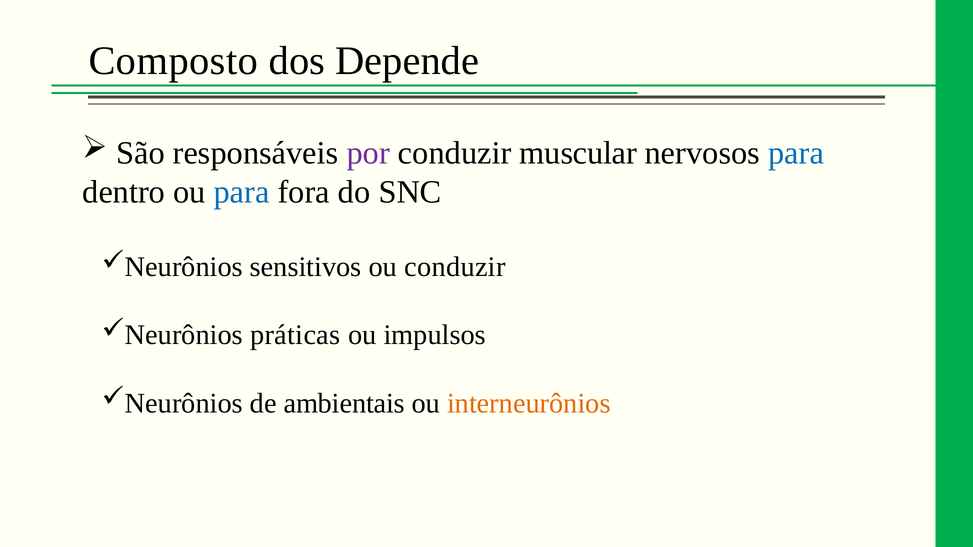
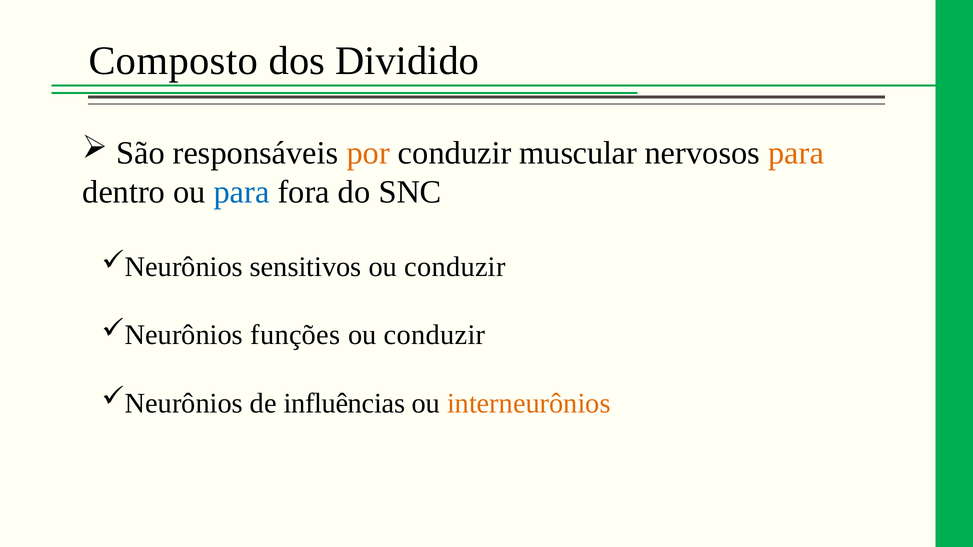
Depende: Depende -> Dividido (407, 61)
por colour: purple -> orange (368, 153)
para colour: blue -> orange (796, 153)
práticas: práticas -> funções (295, 335)
impulsos: impulsos -> conduzir (434, 335)
ambientais: ambientais -> influências (344, 403)
